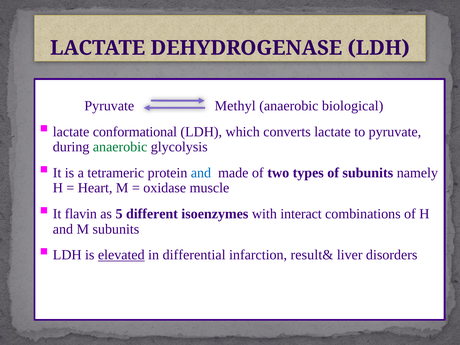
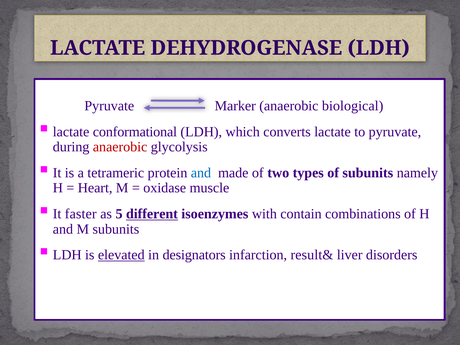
Methyl: Methyl -> Marker (235, 106)
anaerobic colour: green -> red (120, 147)
flavin: flavin -> faster (81, 214)
different underline: none -> present (152, 214)
interact: interact -> contain (301, 214)
differential: differential -> designators (194, 255)
